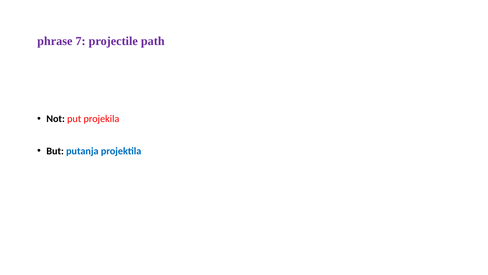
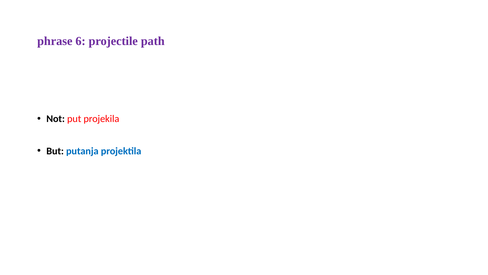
7: 7 -> 6 (81, 41)
